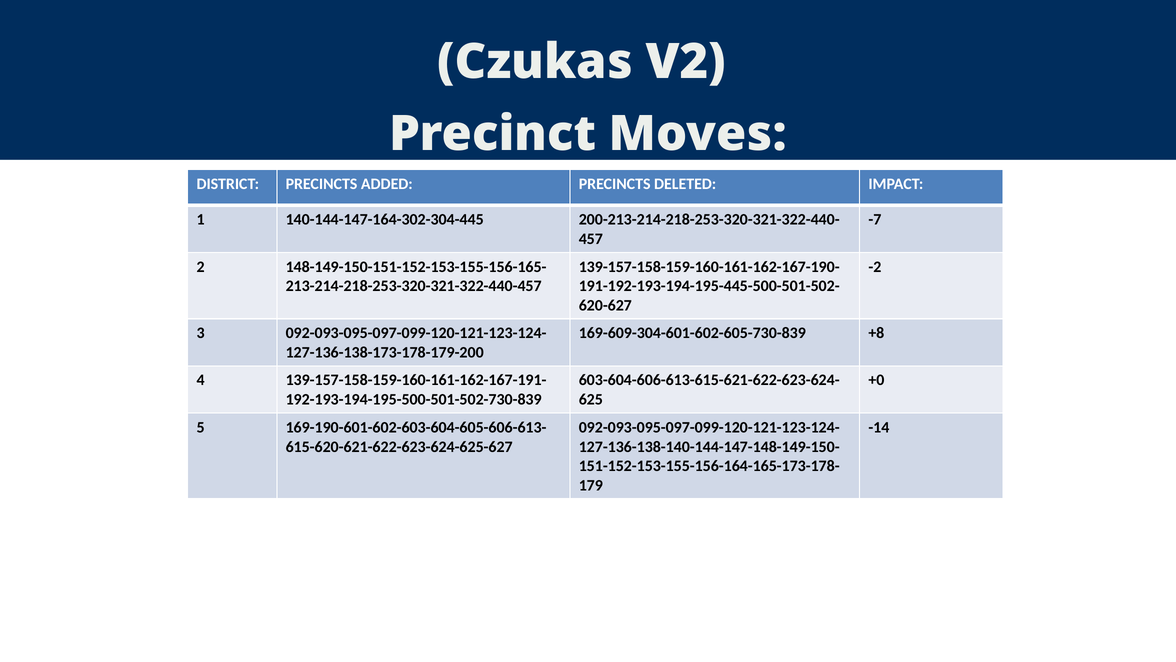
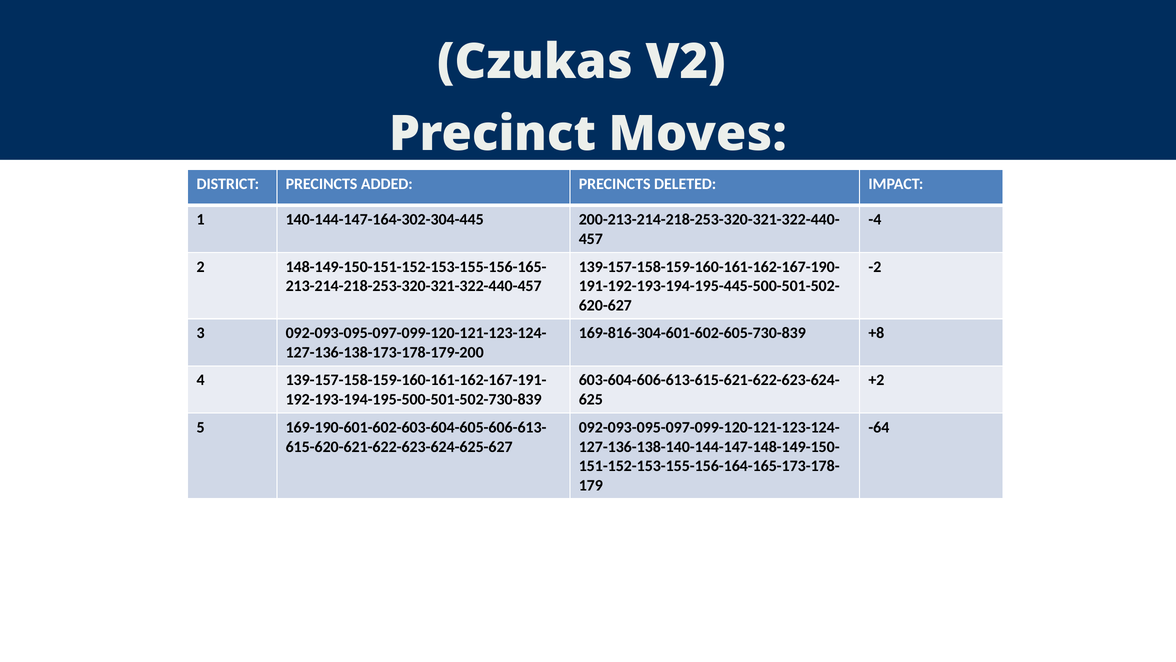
-7: -7 -> -4 (875, 219)
169-609-304-601-602-605-730-839: 169-609-304-601-602-605-730-839 -> 169-816-304-601-602-605-730-839 (692, 333)
+0: +0 -> +2 (876, 380)
-14: -14 -> -64 (879, 427)
